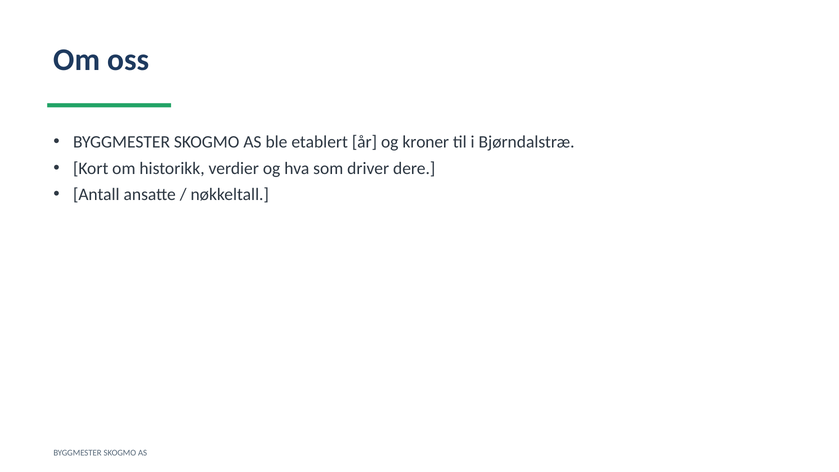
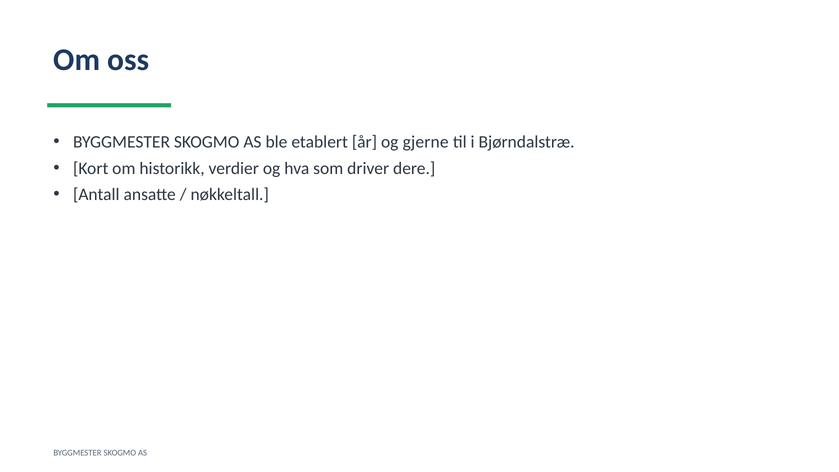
kroner: kroner -> gjerne (426, 142)
